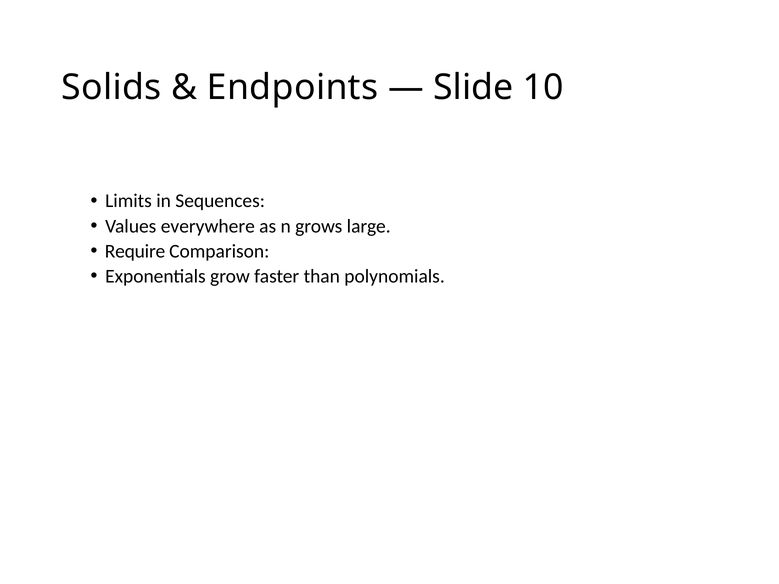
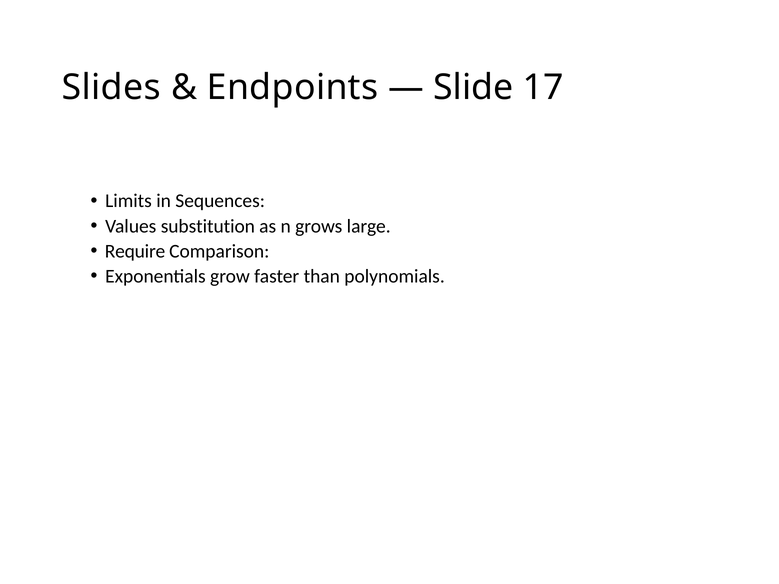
Solids: Solids -> Slides (111, 87)
10: 10 -> 17 (543, 87)
everywhere: everywhere -> substitution (208, 226)
